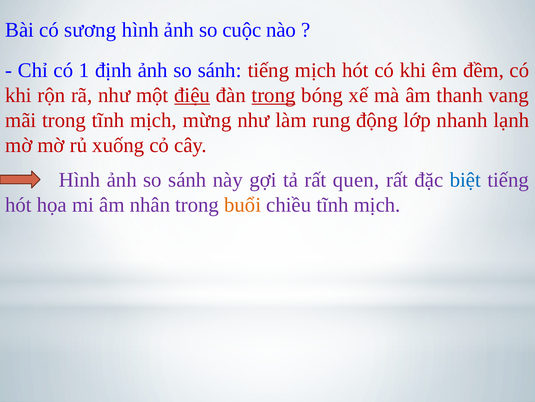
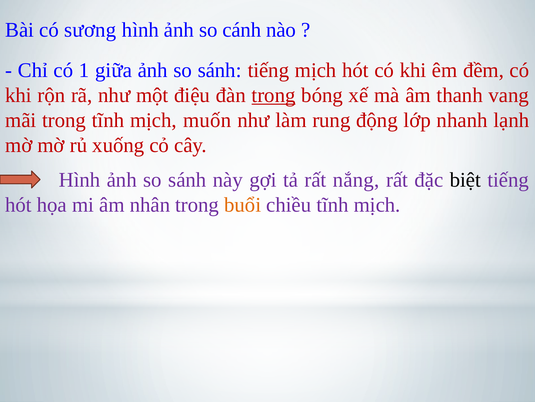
cuộc: cuộc -> cánh (242, 30)
định: định -> giữa (113, 70)
điệu underline: present -> none (192, 95)
mừng: mừng -> muốn (207, 120)
quen: quen -> nắng (356, 180)
biệt colour: blue -> black (465, 180)
